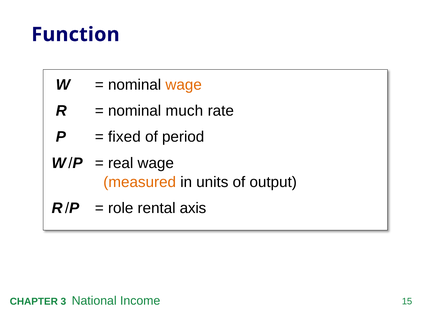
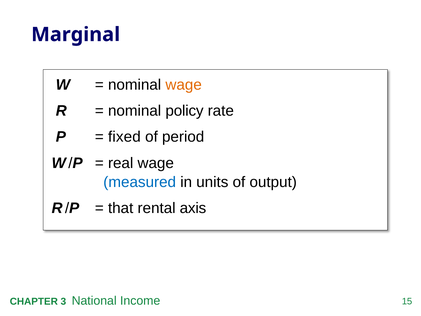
Function: Function -> Marginal (76, 34)
much: much -> policy (185, 111)
measured colour: orange -> blue (140, 182)
role: role -> that (121, 208)
